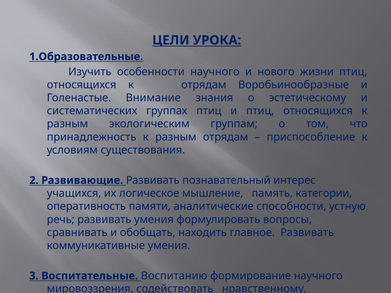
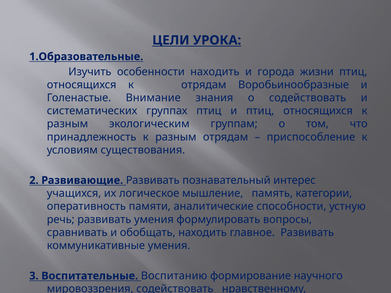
особенности научного: научного -> находить (215, 72)
нового: нового -> города (276, 72)
о эстетическому: эстетическому -> содействовать (308, 98)
